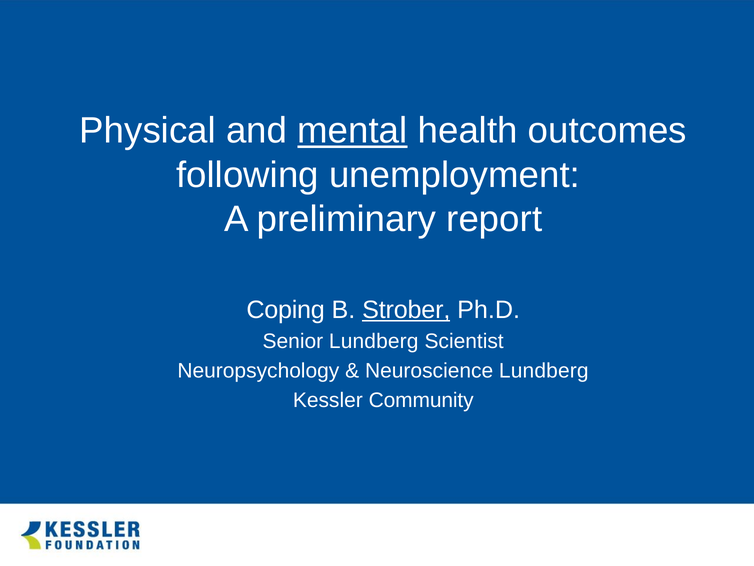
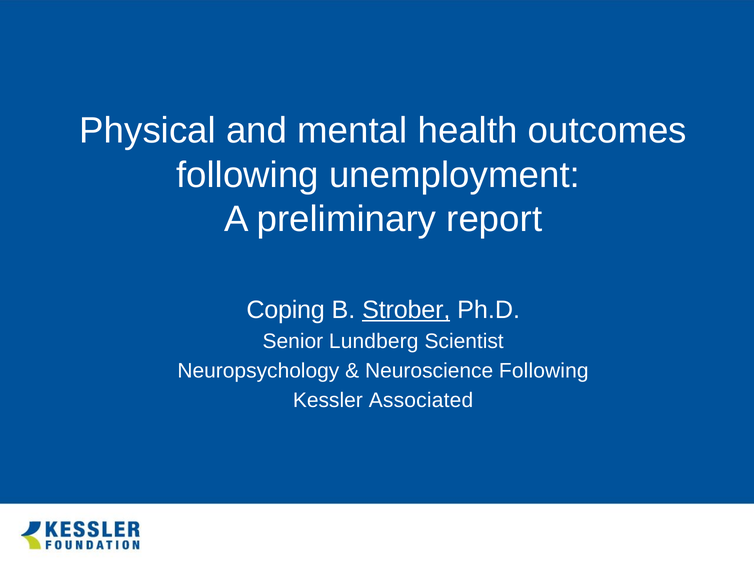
mental underline: present -> none (352, 131)
Neuroscience Lundberg: Lundberg -> Following (544, 371)
Community: Community -> Associated (421, 400)
